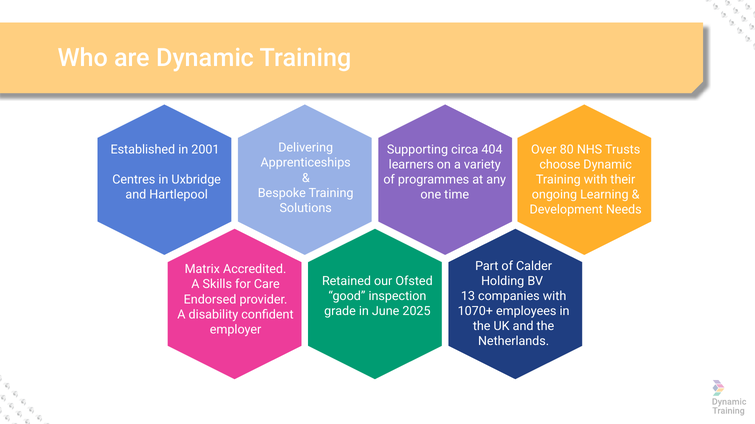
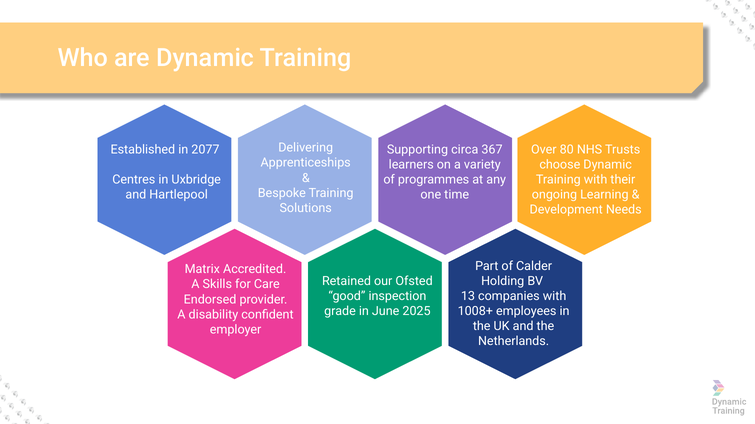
2001: 2001 -> 2077 (205, 150)
404: 404 -> 367 (492, 150)
1070+: 1070+ -> 1008+ (475, 312)
